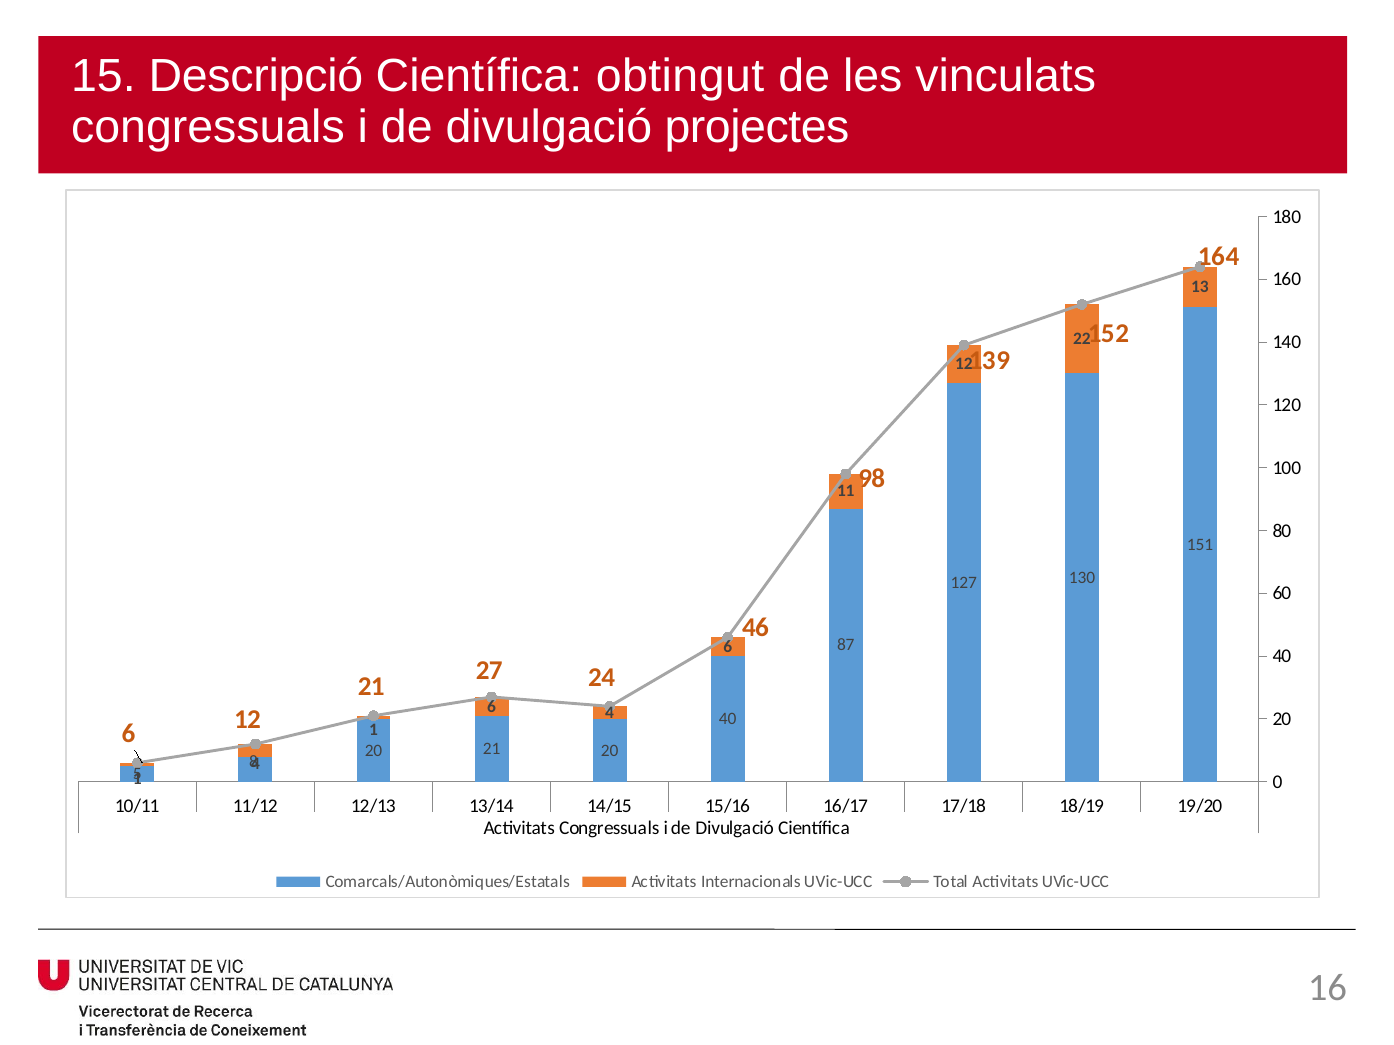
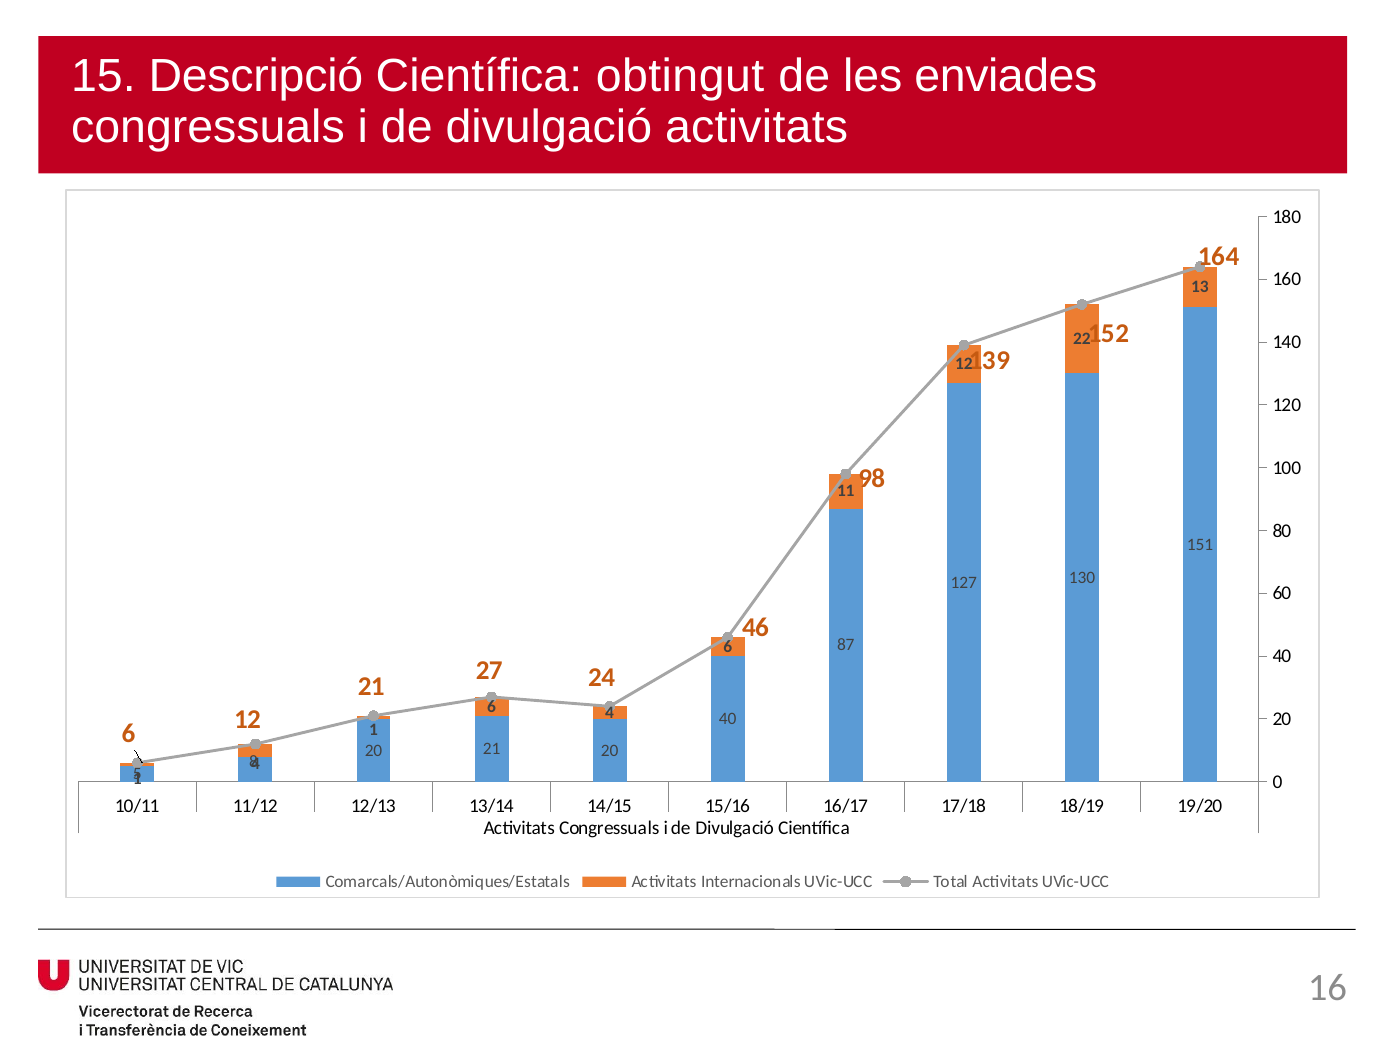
vinculats: vinculats -> enviades (1006, 77)
divulgació projectes: projectes -> activitats (757, 127)
